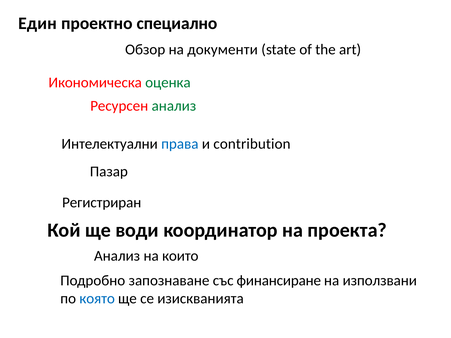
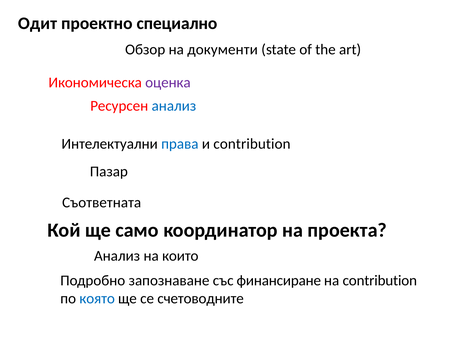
Един: Един -> Одит (38, 23)
оценка colour: green -> purple (168, 83)
анализ colour: green -> blue (174, 106)
Регистриран: Регистриран -> Съответната (102, 203)
води: води -> само (137, 230)
на използвани: използвани -> contribution (380, 281)
изискванията: изискванията -> счетоводните (201, 299)
